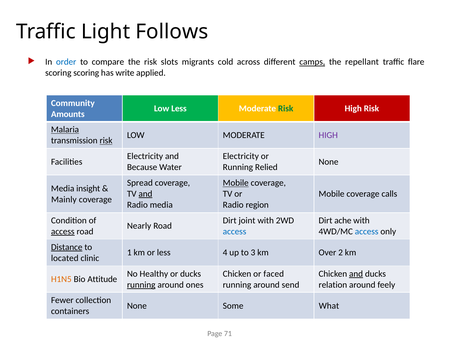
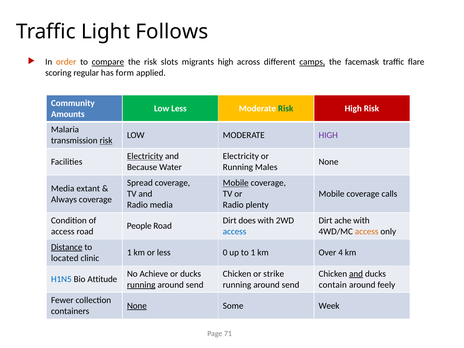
order colour: blue -> orange (66, 62)
compare underline: none -> present (108, 62)
migrants cold: cold -> high (226, 62)
repellant: repellant -> facemask (362, 62)
scoring scoring: scoring -> regular (86, 73)
write: write -> form (125, 73)
Malaria underline: present -> none (65, 130)
Electricity underline: none -> present (145, 156)
Relied: Relied -> Males (266, 167)
insight: insight -> extant (88, 188)
and underline: present -> none (145, 194)
Mainly: Mainly -> Always (64, 199)
region: region -> plenty (257, 205)
joint: joint -> does (247, 220)
Nearly: Nearly -> People (139, 226)
access underline: present -> none (63, 231)
access colour: blue -> orange (367, 231)
4: 4 -> 0 (225, 253)
to 3: 3 -> 1 (253, 253)
2: 2 -> 4 (341, 253)
Healthy: Healthy -> Achieve (154, 274)
faced: faced -> strike (274, 274)
H1N5 colour: orange -> blue (61, 279)
ones: ones -> send (195, 285)
relation: relation -> contain (333, 285)
None underline: none -> present (137, 306)
What: What -> Week (329, 306)
